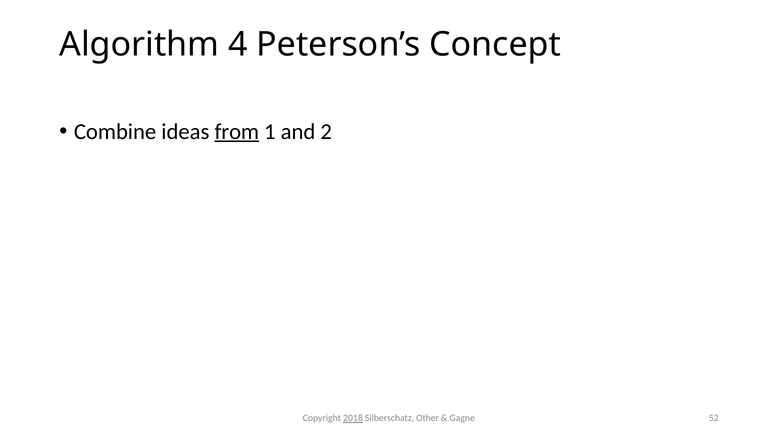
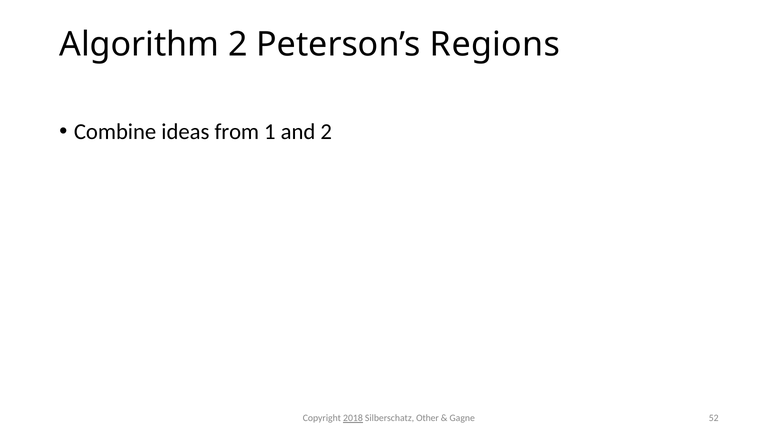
Algorithm 4: 4 -> 2 (238, 44)
Concept: Concept -> Regions (495, 44)
from underline: present -> none (237, 132)
